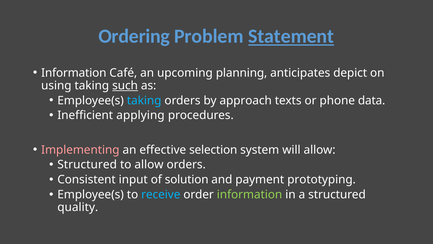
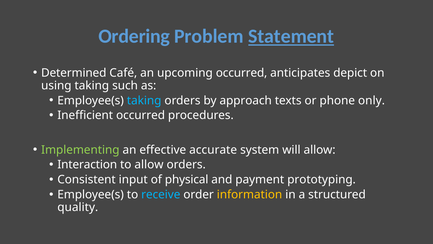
Information: Information -> Determined (74, 73)
upcoming planning: planning -> occurred (242, 73)
such underline: present -> none (125, 85)
data: data -> only (371, 100)
Inefficient applying: applying -> occurred (141, 115)
Implementing colour: pink -> light green (80, 150)
selection: selection -> accurate (213, 150)
Structured: Structured -> Interaction (87, 164)
solution: solution -> physical (187, 179)
information colour: light green -> yellow (250, 194)
